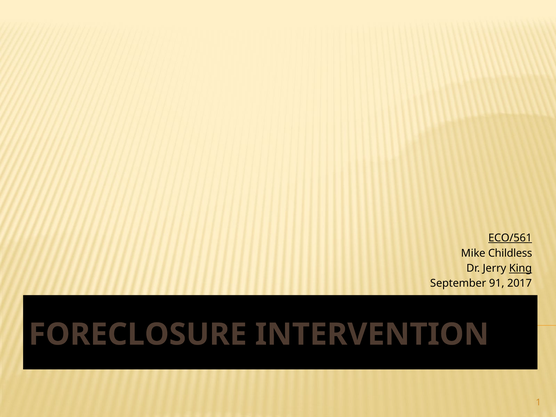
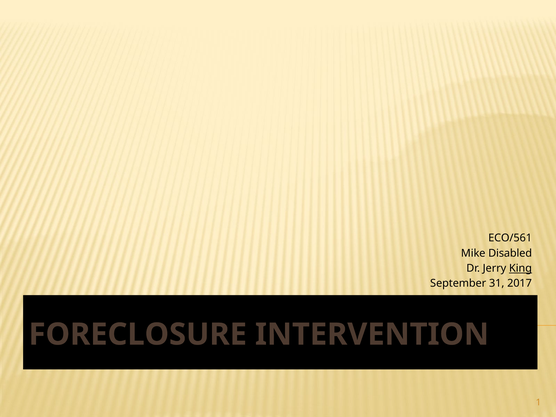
ECO/561 underline: present -> none (510, 238)
Childless: Childless -> Disabled (510, 253)
91: 91 -> 31 (497, 283)
